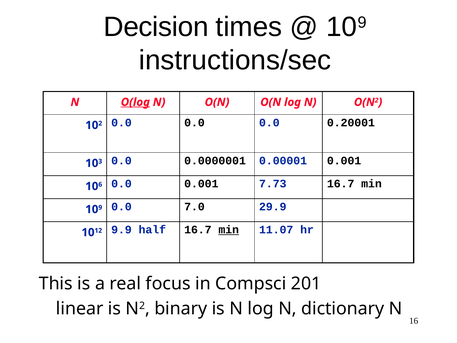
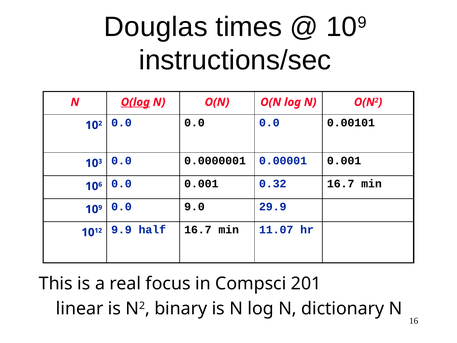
Decision: Decision -> Douglas (156, 27)
0.20001: 0.20001 -> 0.00101 (351, 122)
7.73: 7.73 -> 0.32 (273, 183)
7.0: 7.0 -> 9.0 (194, 207)
min underline: present -> none (229, 230)
